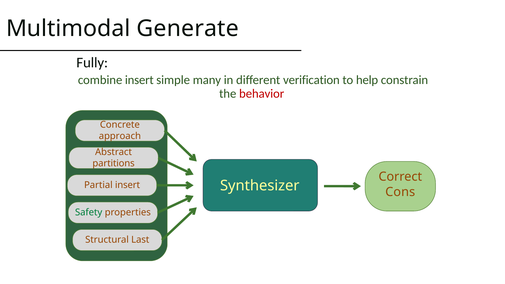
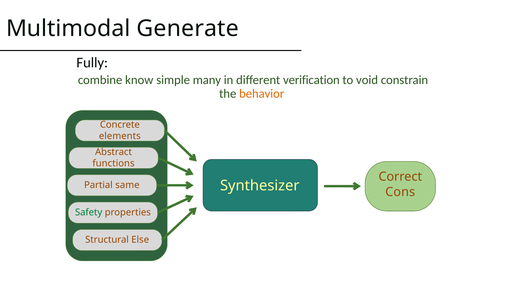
combine insert: insert -> know (139, 80)
help: help -> void (367, 80)
behavior colour: red -> orange (262, 94)
approach: approach -> elements (120, 136)
partitions: partitions -> functions (114, 163)
Partial insert: insert -> same (127, 185)
Last: Last -> Else (140, 240)
